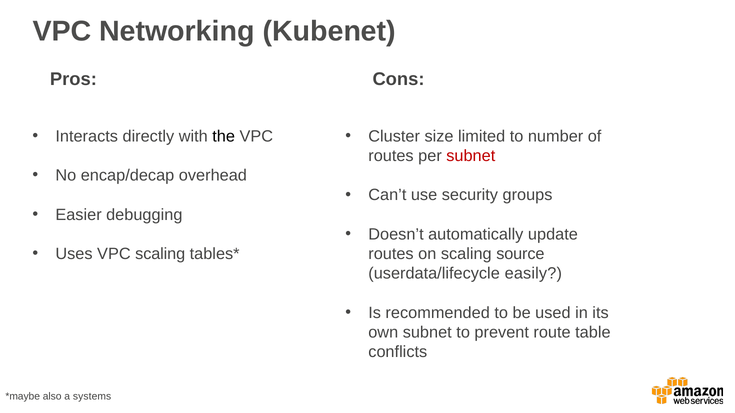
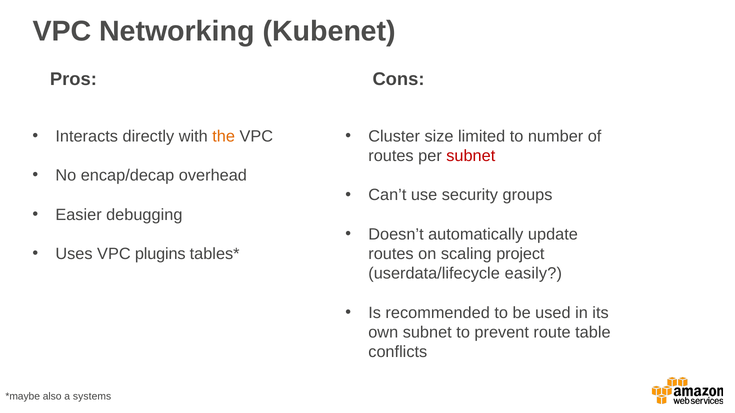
the colour: black -> orange (224, 136)
VPC scaling: scaling -> plugins (160, 254)
source: source -> project (520, 254)
